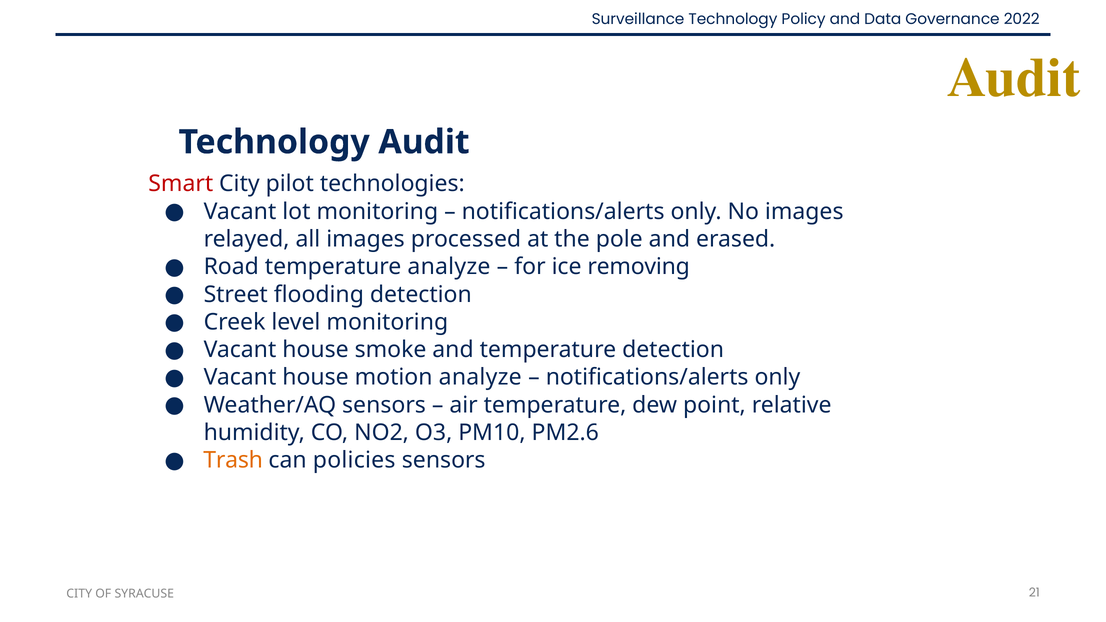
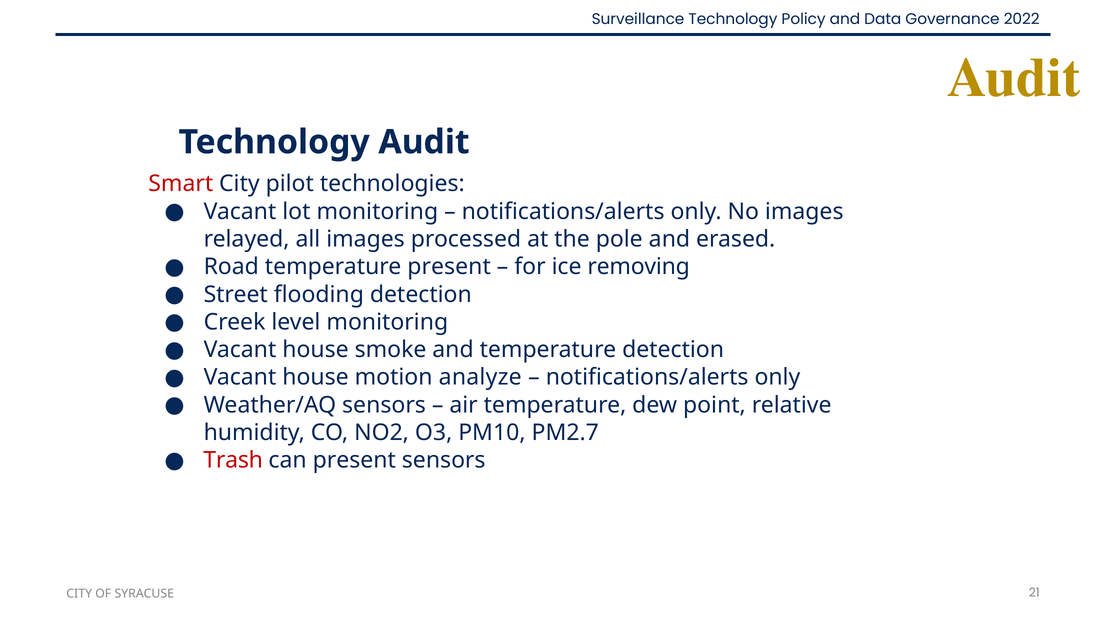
temperature analyze: analyze -> present (449, 267)
PM2.6: PM2.6 -> PM2.7 (565, 433)
Trash colour: orange -> red (233, 460)
can policies: policies -> present (354, 460)
